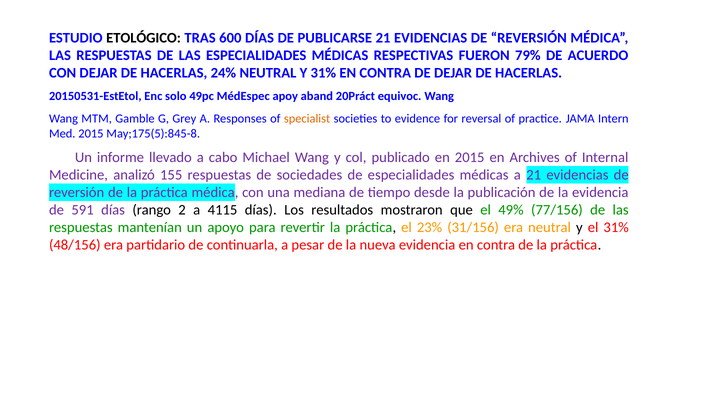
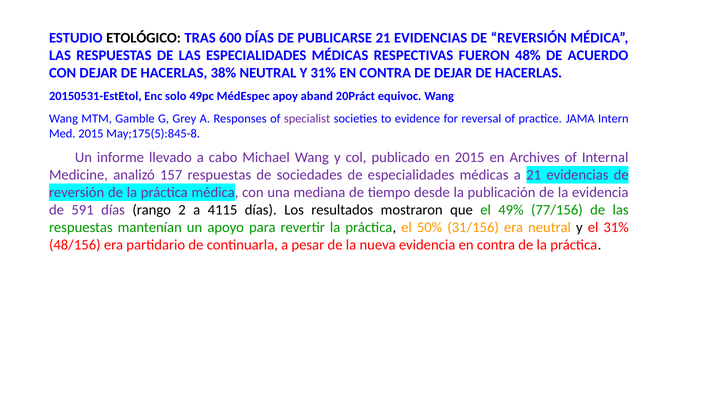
79%: 79% -> 48% (528, 55)
24%: 24% -> 38% (223, 73)
specialist colour: orange -> purple (307, 119)
155: 155 -> 157 (171, 175)
23%: 23% -> 50% (430, 227)
